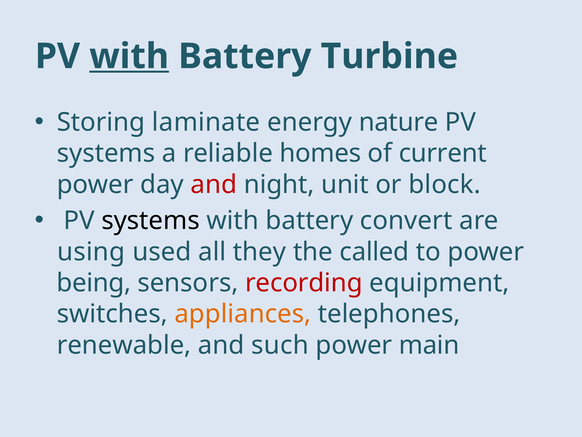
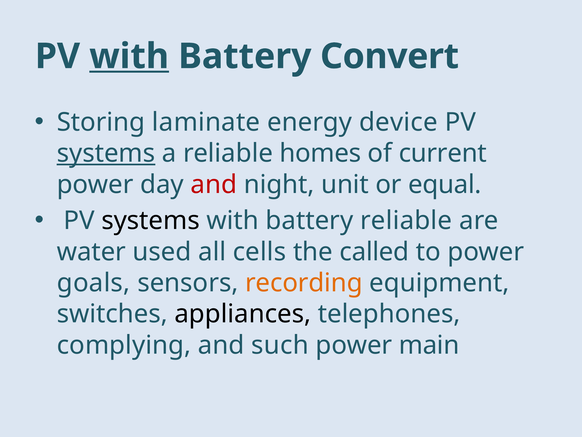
Turbine: Turbine -> Convert (390, 56)
nature: nature -> device (398, 122)
systems underline: none -> present (106, 153)
block: block -> equal (445, 184)
battery convert: convert -> reliable (406, 221)
using: using -> water (91, 252)
they: they -> cells (259, 252)
being: being -> goals (94, 283)
recording colour: red -> orange (304, 283)
appliances colour: orange -> black (243, 314)
renewable: renewable -> complying (124, 345)
